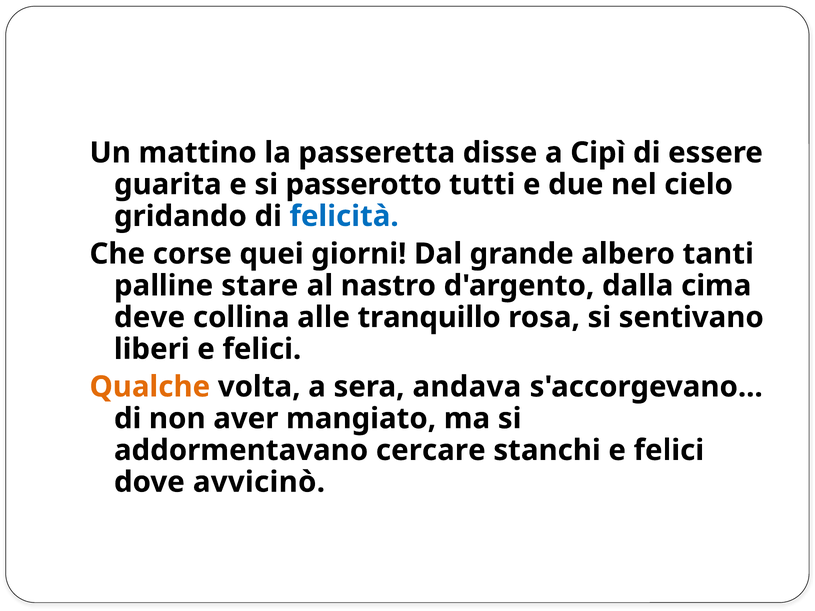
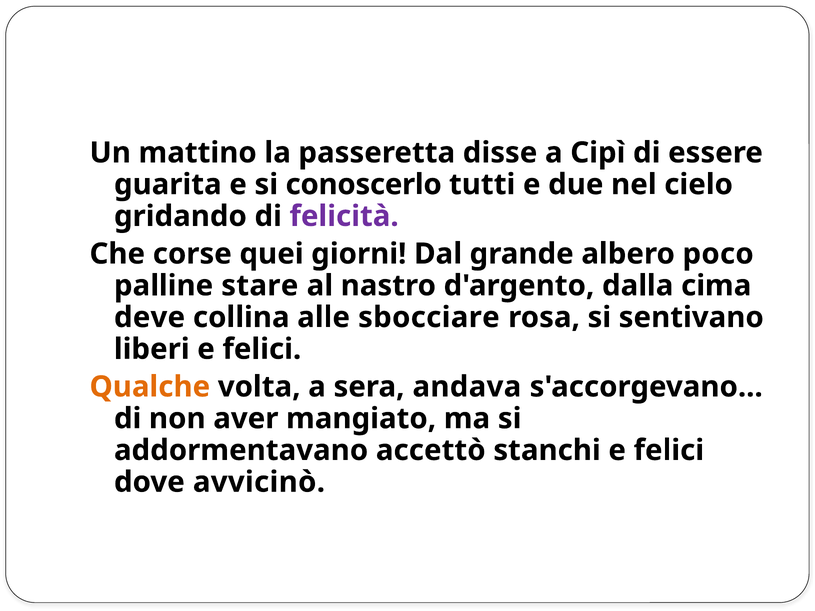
passerotto: passerotto -> conoscerlo (364, 185)
felicità colour: blue -> purple (344, 216)
tanti: tanti -> poco (718, 254)
tranquillo: tranquillo -> sbocciare (429, 318)
cercare: cercare -> accettò (431, 450)
